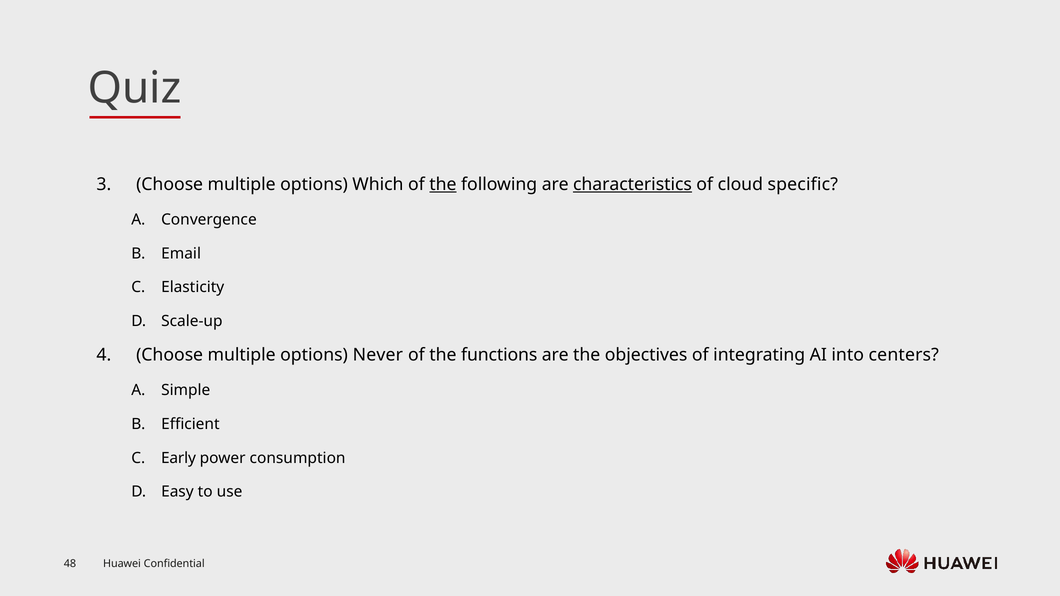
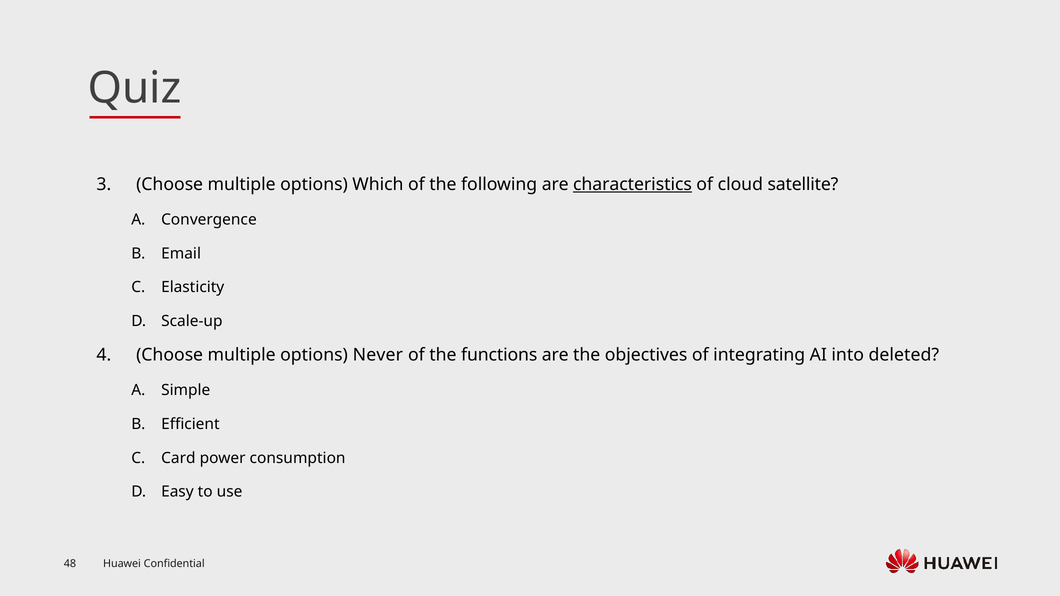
the underline: present -> none (443, 185)
specific: specific -> satellite (803, 185)
centers: centers -> deleted (904, 355)
Early: Early -> Card (178, 458)
